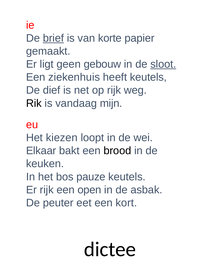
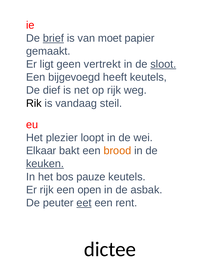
korte: korte -> moet (110, 38)
gebouw: gebouw -> vertrekt (102, 64)
ziekenhuis: ziekenhuis -> bijgevoegd (74, 77)
mijn: mijn -> steil (111, 103)
kiezen: kiezen -> plezier (62, 138)
brood colour: black -> orange (117, 151)
keuken underline: none -> present (45, 164)
eet underline: none -> present (84, 203)
kort: kort -> rent (126, 203)
